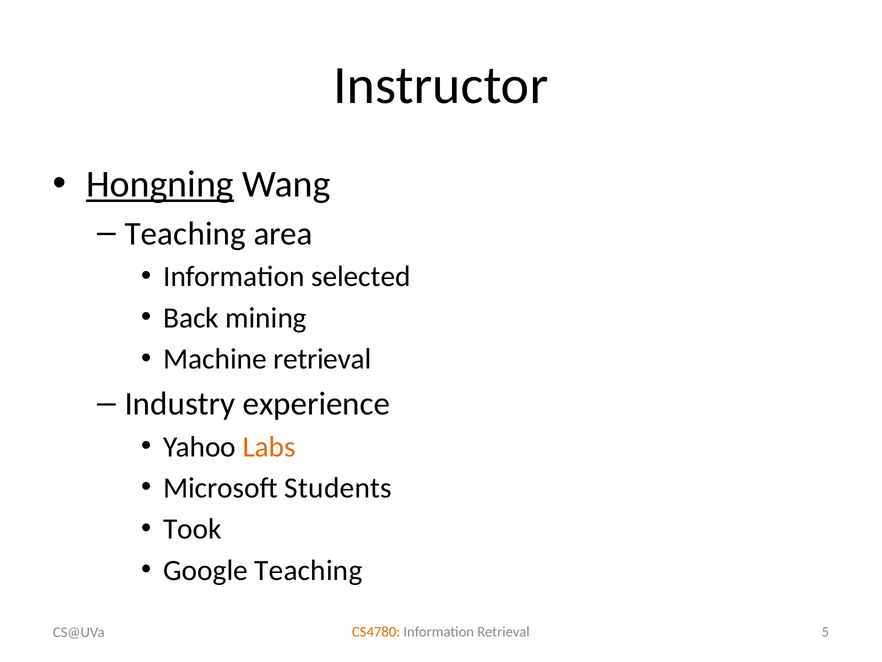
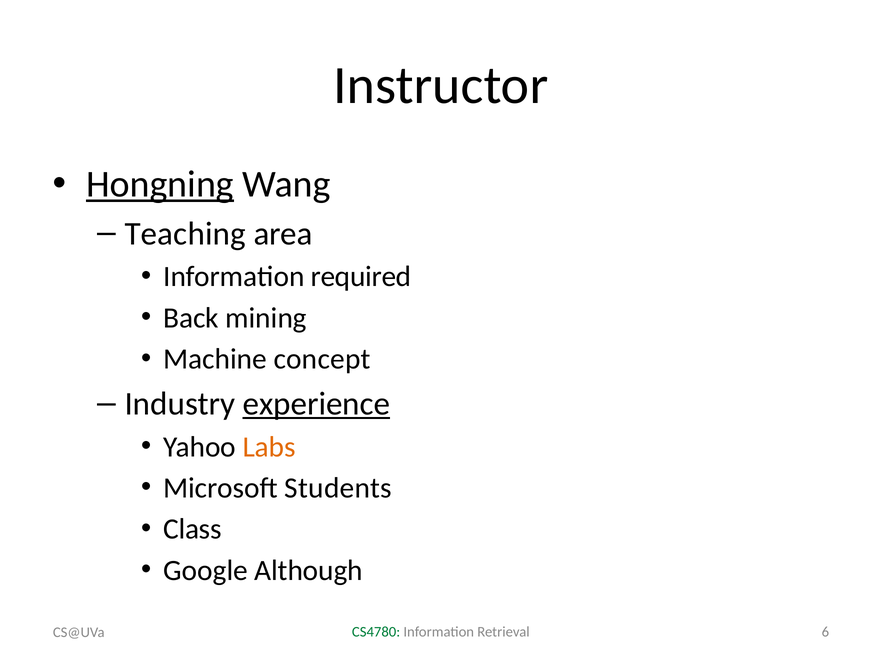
selected: selected -> required (361, 277)
Machine retrieval: retrieval -> concept (322, 359)
experience underline: none -> present (316, 403)
Took: Took -> Class (192, 529)
Google Teaching: Teaching -> Although (309, 570)
CS4780 colour: orange -> green (376, 632)
5: 5 -> 6 (825, 632)
